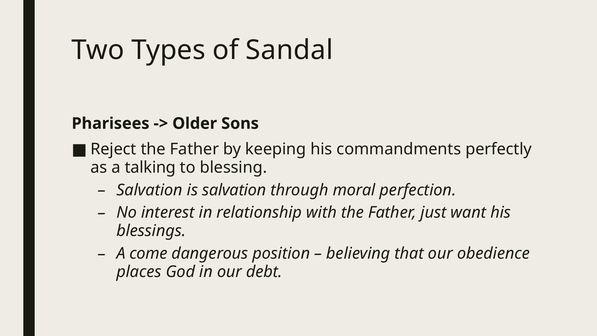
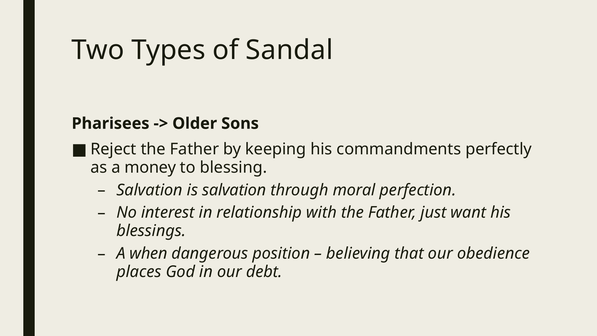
talking: talking -> money (150, 167)
come: come -> when (148, 253)
